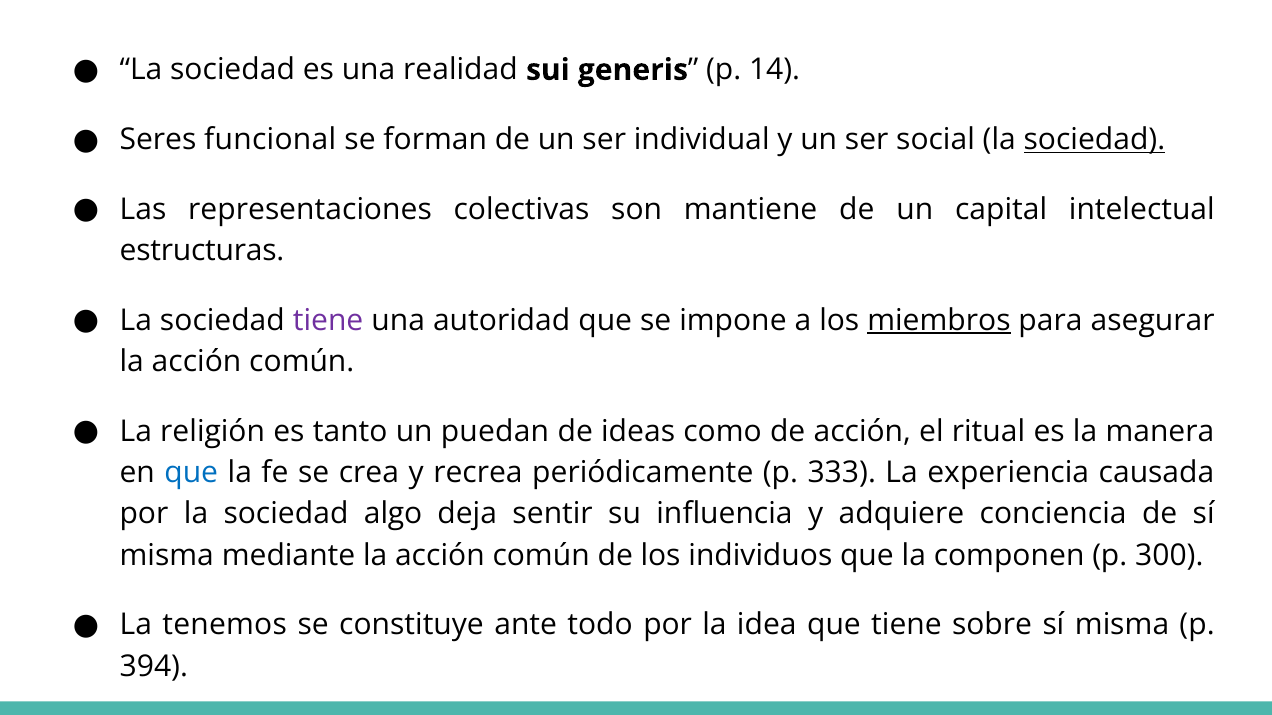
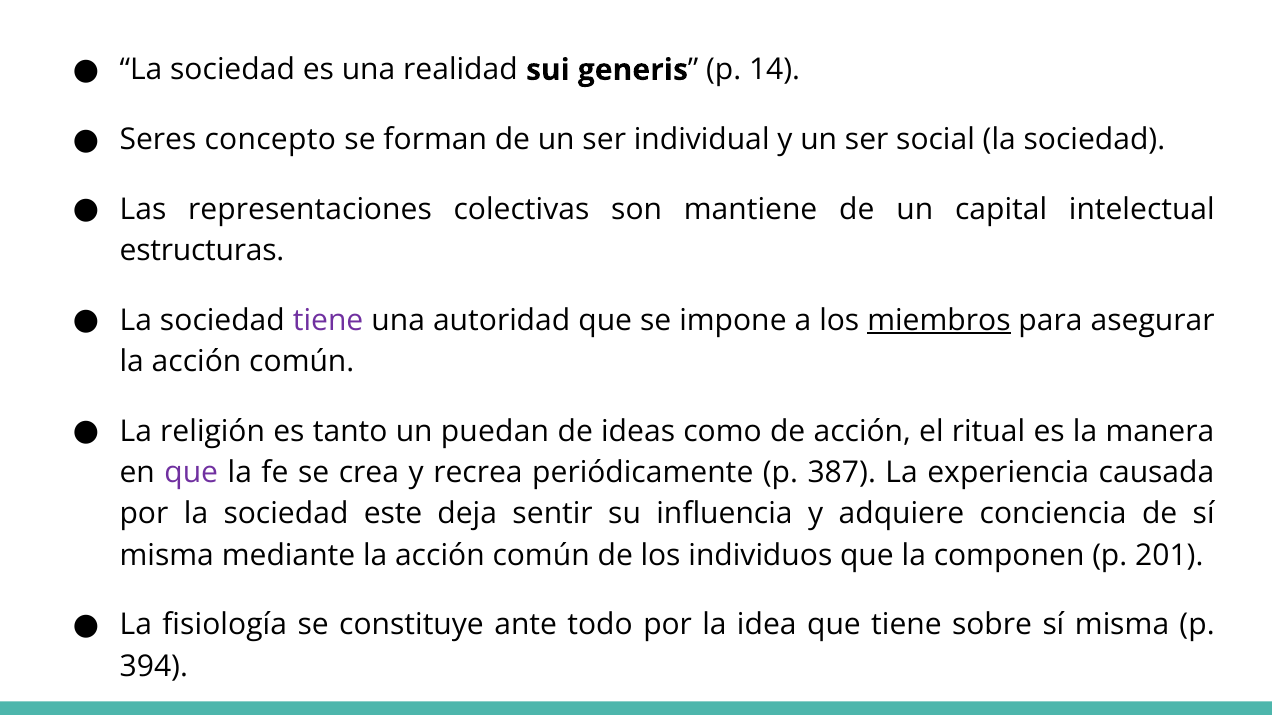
funcional: funcional -> concepto (270, 140)
sociedad underline: present -> none (1094, 140)
que colour: blue -> purple (191, 473)
333: 333 -> 387 (842, 473)
algo: algo -> este (393, 514)
300: 300 -> 201 (1169, 556)
tenemos: tenemos -> fisiología (225, 625)
